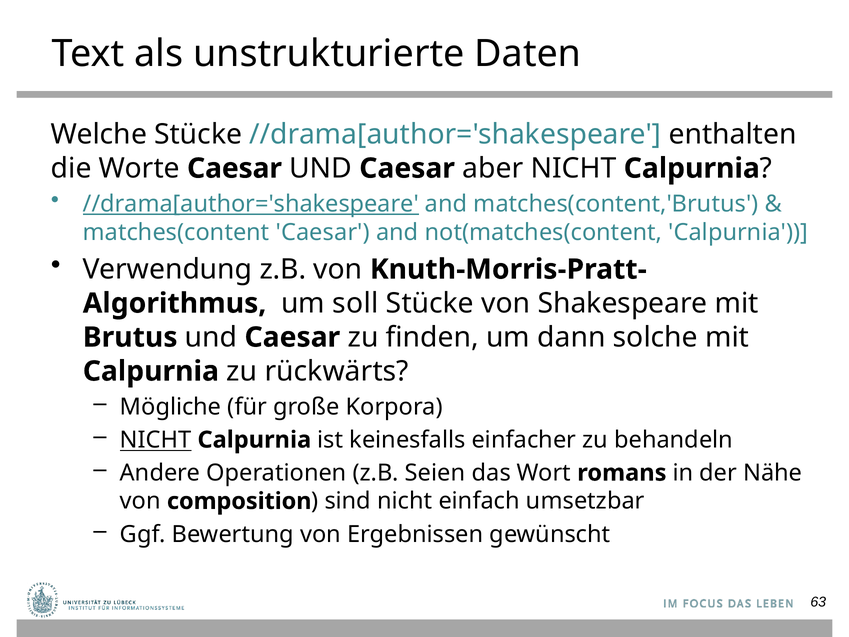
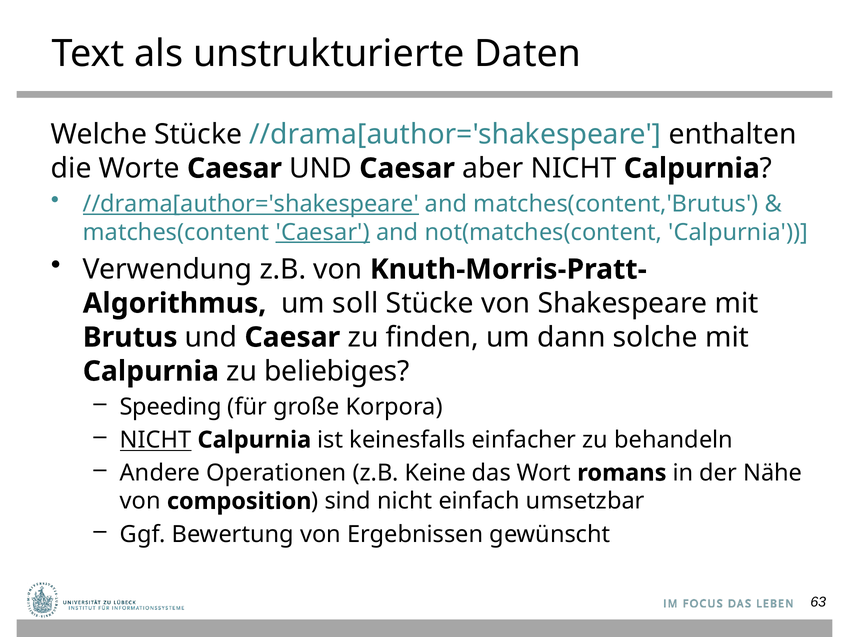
Caesar underline: none -> present (323, 232)
rückwärts: rückwärts -> beliebiges (337, 371)
Mögliche: Mögliche -> Speeding (171, 407)
Seien: Seien -> Keine (435, 473)
